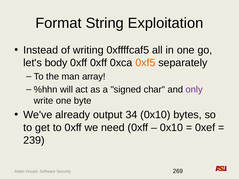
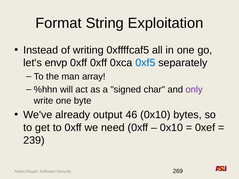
body: body -> envp (56, 63)
0xf5 colour: orange -> blue (145, 63)
34: 34 -> 46 (131, 115)
